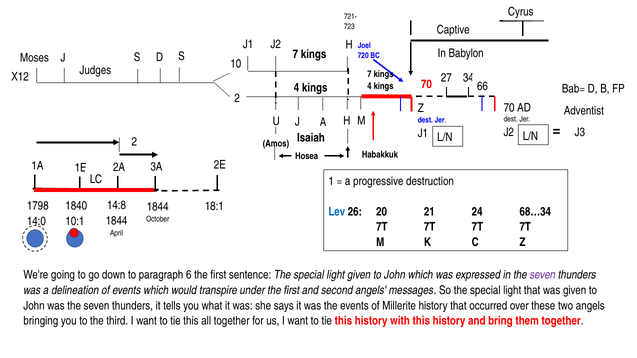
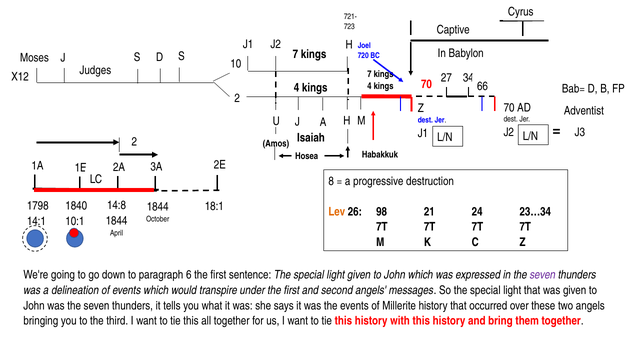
1: 1 -> 8 (331, 181)
Lev colour: blue -> orange (337, 212)
20: 20 -> 98 (382, 212)
68…34: 68…34 -> 23…34 (535, 212)
14:0: 14:0 -> 14:1 (36, 222)
